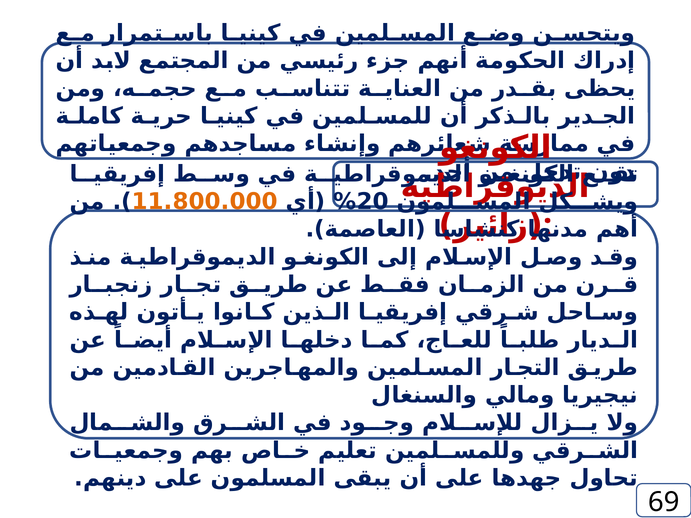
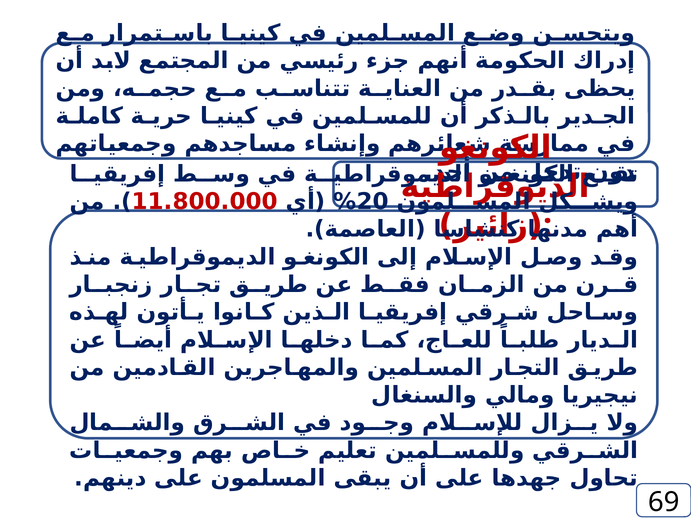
11.800.000 colour: orange -> red (205, 202)
